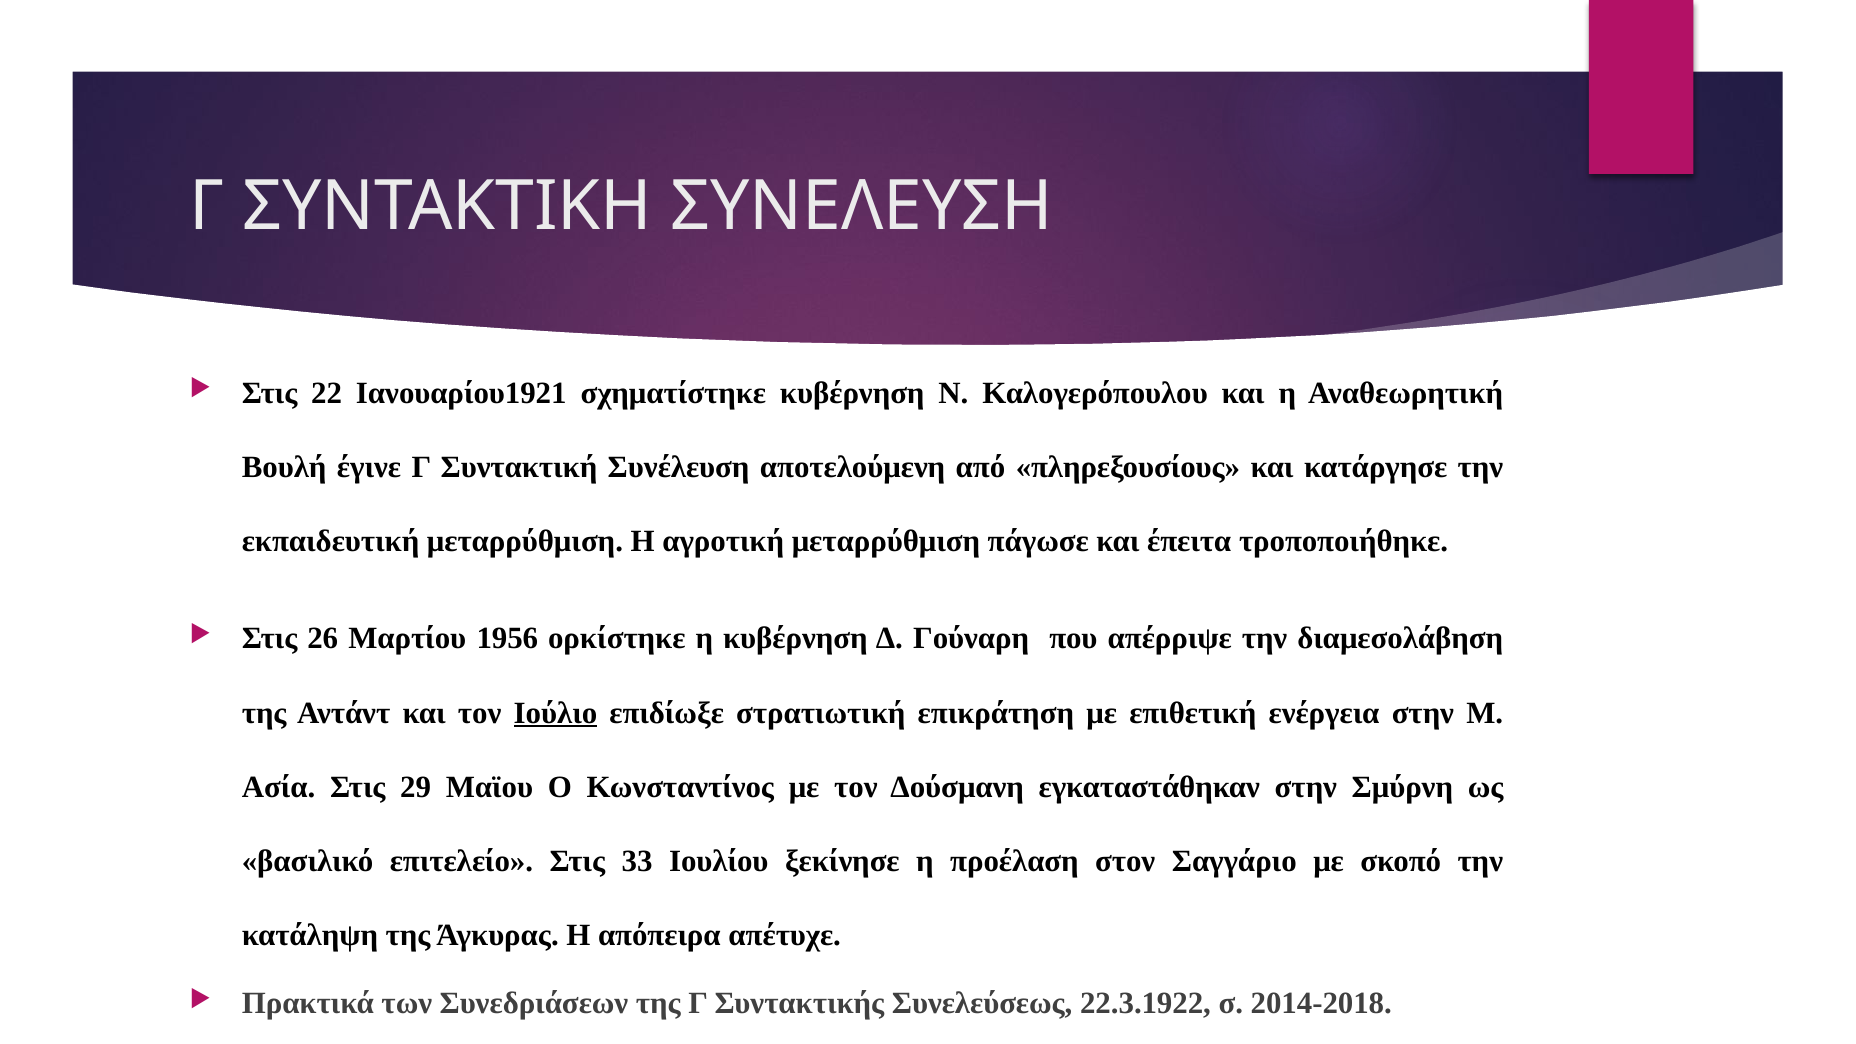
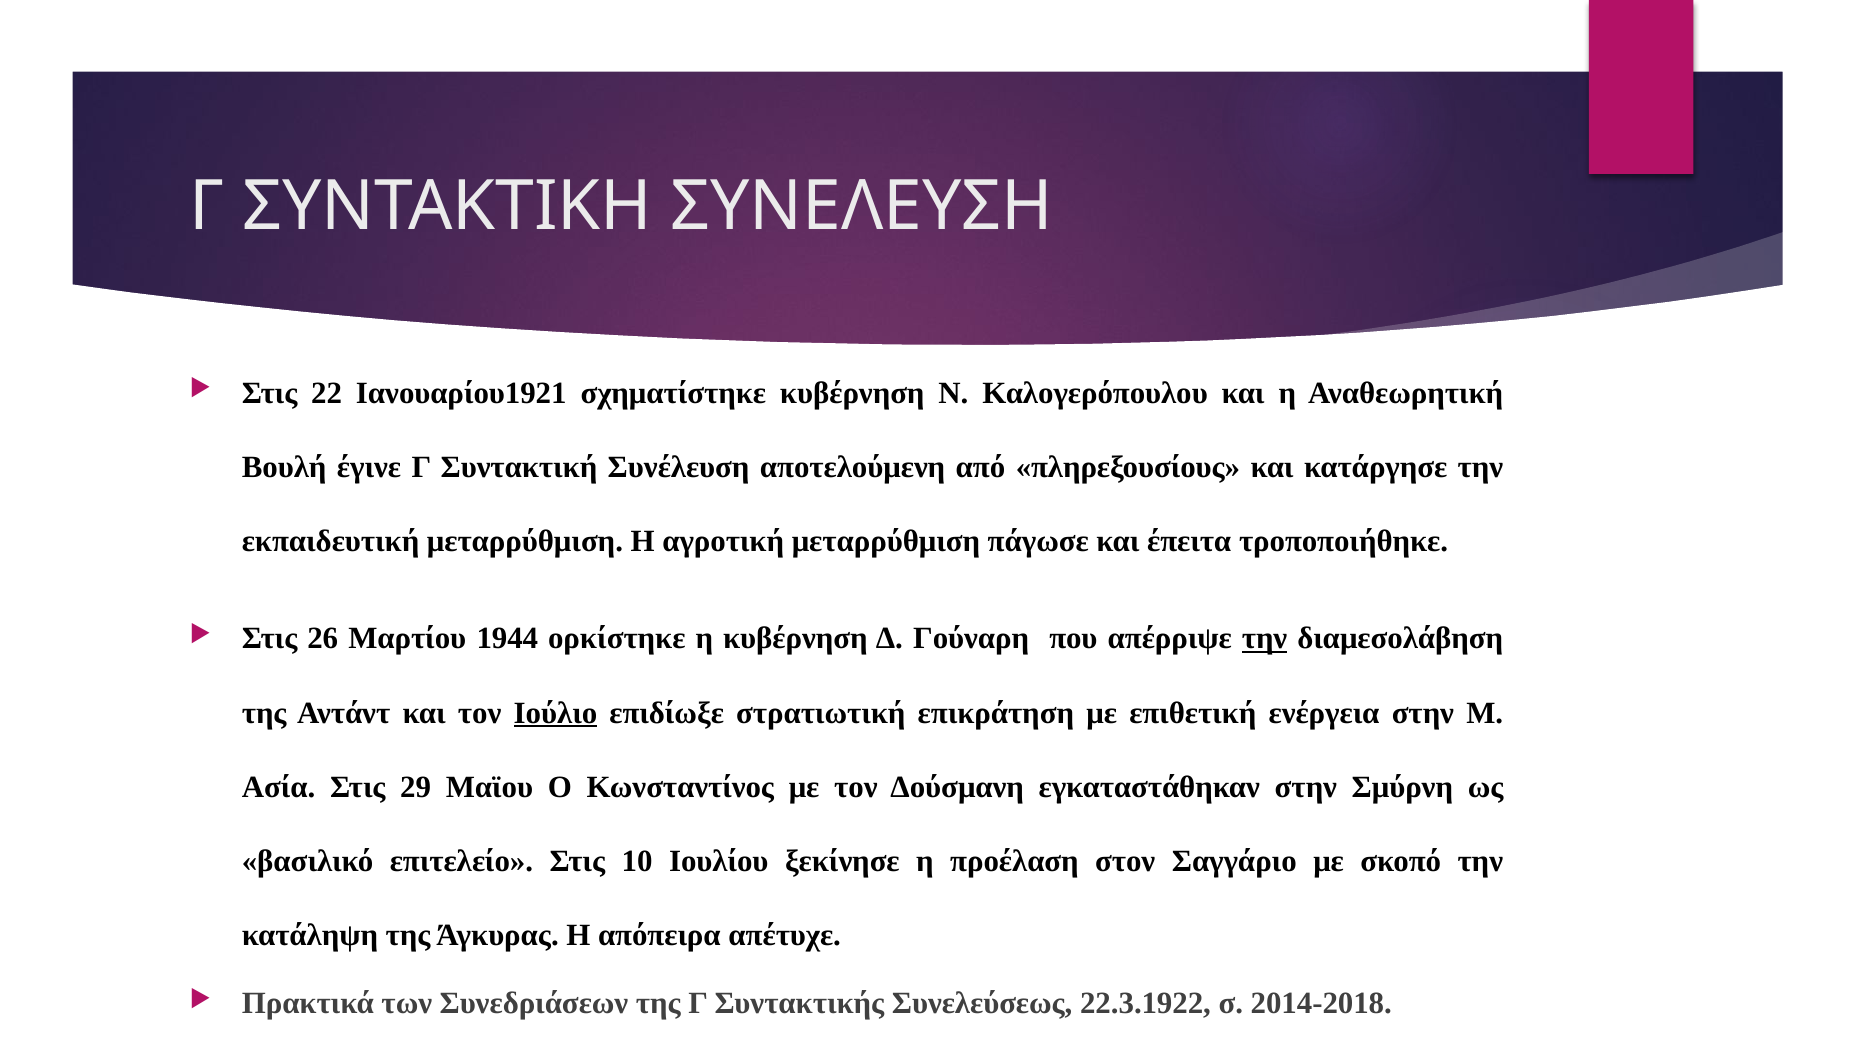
1956: 1956 -> 1944 (507, 639)
την underline: none -> present (1265, 639)
33: 33 -> 10 (637, 861)
